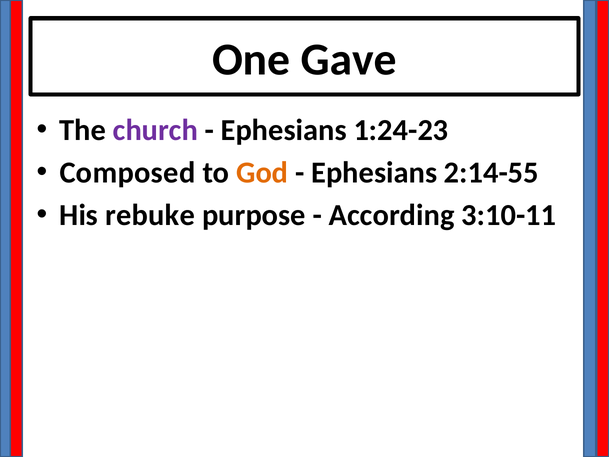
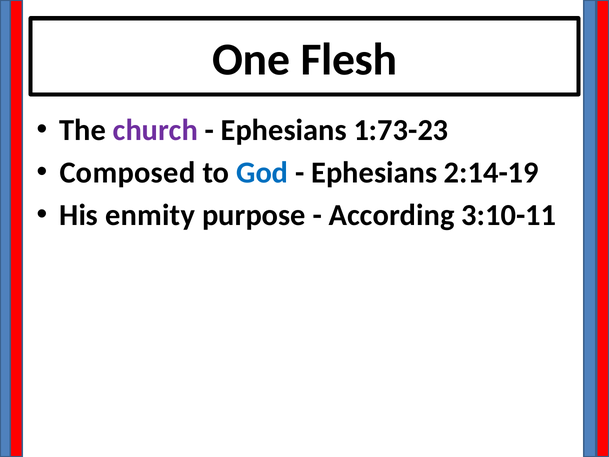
Gave: Gave -> Flesh (349, 60)
1:24-23: 1:24-23 -> 1:73-23 (401, 130)
God colour: orange -> blue (262, 173)
2:14-55: 2:14-55 -> 2:14-19 (491, 173)
rebuke: rebuke -> enmity (150, 215)
